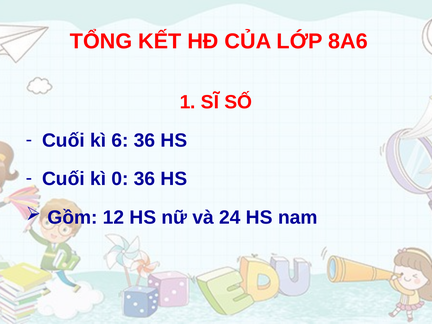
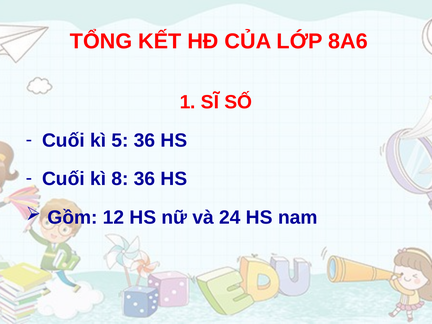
6: 6 -> 5 (120, 141)
0: 0 -> 8 (120, 179)
